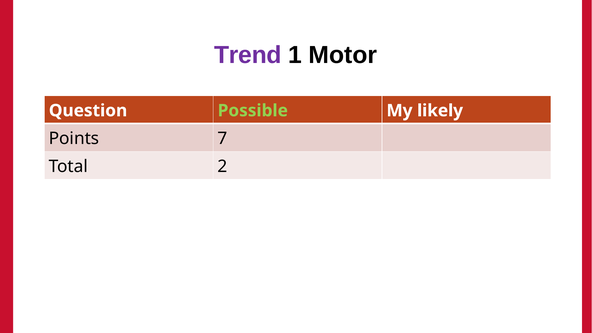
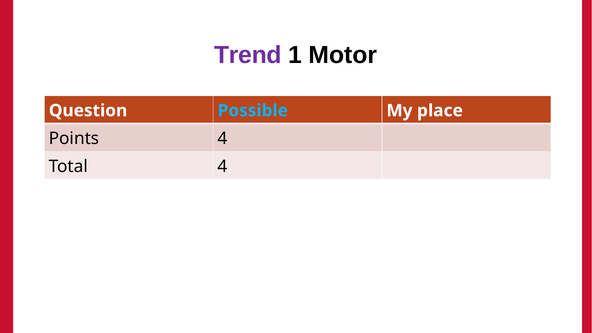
Possible colour: light green -> light blue (253, 111)
likely: likely -> place (440, 111)
Points 7: 7 -> 4 (223, 139)
Total 2: 2 -> 4 (223, 166)
